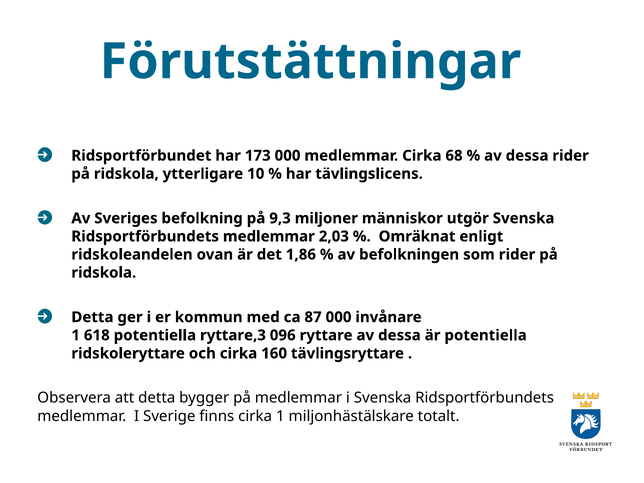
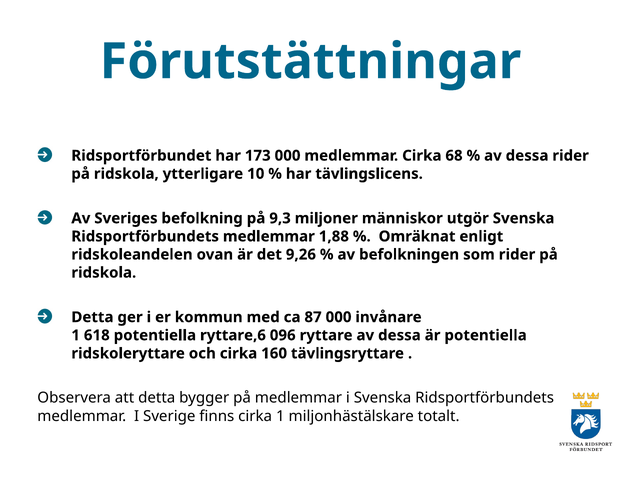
2,03: 2,03 -> 1,88 (334, 236)
1,86: 1,86 -> 9,26 (301, 255)
ryttare,3: ryttare,3 -> ryttare,6 (233, 335)
